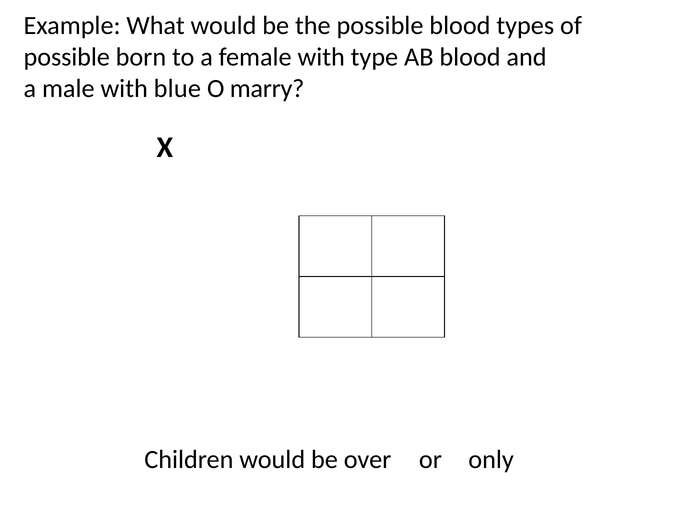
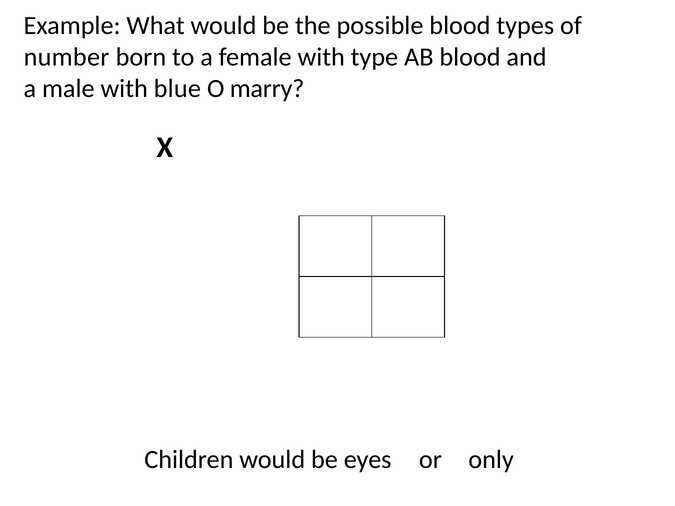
possible: possible -> number (67, 57)
over: over -> eyes (368, 460)
